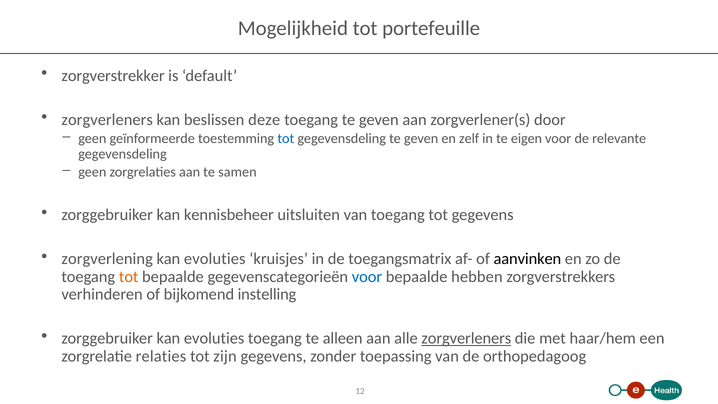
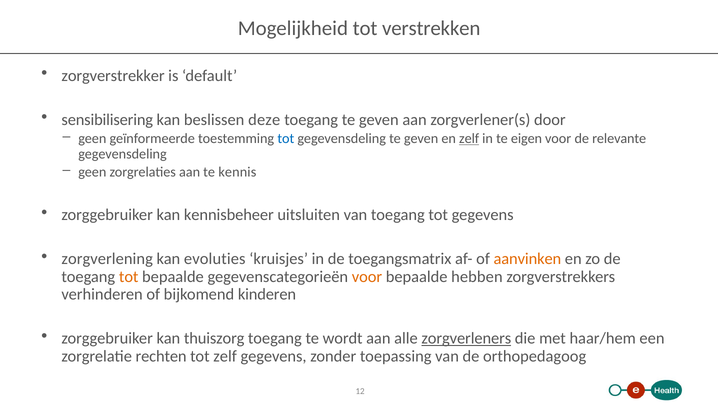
portefeuille: portefeuille -> verstrekken (431, 28)
zorgverleners: zorgverleners -> sensibilisering (107, 120)
zelf underline: none -> present (469, 139)
samen: samen -> kennis (237, 172)
aanvinken colour: black -> orange (527, 259)
voor colour: blue -> orange (367, 277)
instelling: instelling -> kinderen (267, 294)
zorggebruiker kan evoluties: evoluties -> thuiszorg (214, 338)
alleen: alleen -> wordt (343, 338)
relaties: relaties -> rechten (161, 356)
tot zijn: zijn -> zelf (225, 356)
